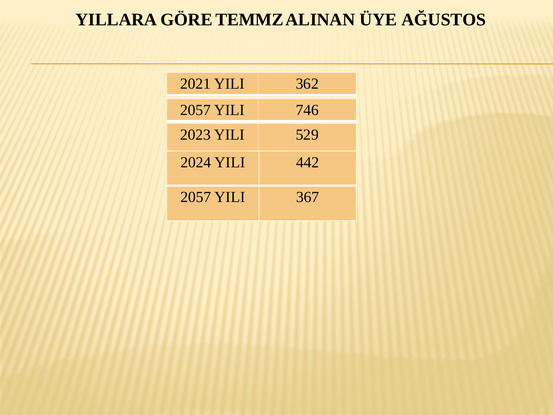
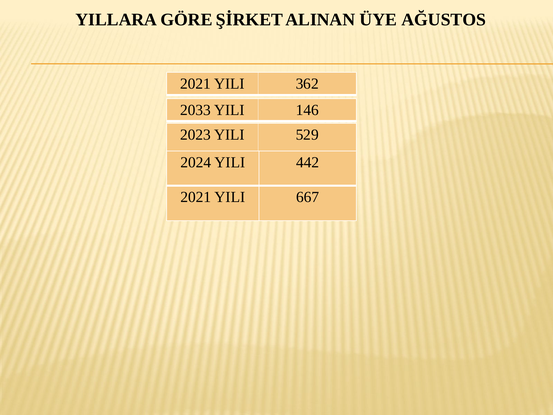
TEMMZ: TEMMZ -> ŞİRKET (249, 20)
2057: 2057 -> 2033 (195, 110)
746: 746 -> 146 (307, 110)
2057: 2057 -> 2021 (196, 197)
367: 367 -> 667 (308, 197)
